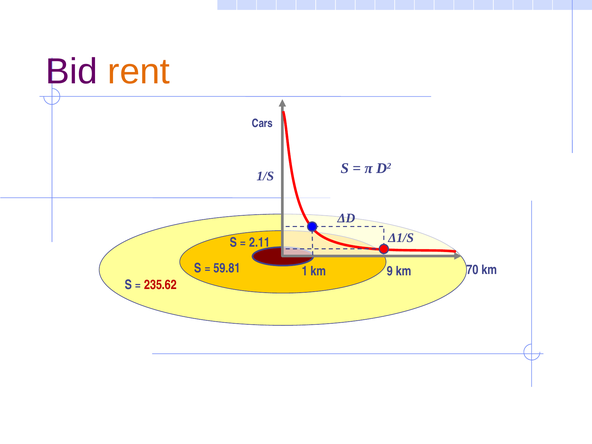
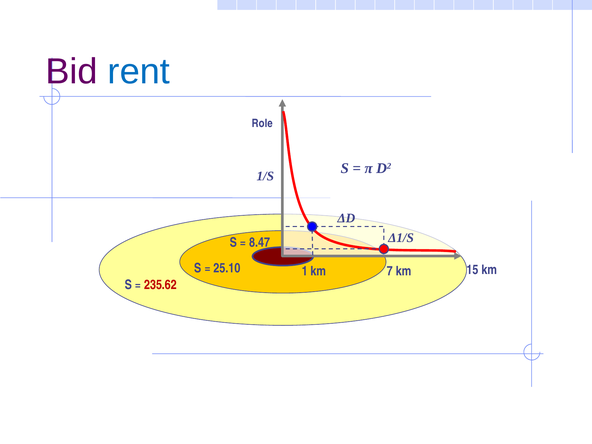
rent colour: orange -> blue (139, 72)
Cars: Cars -> Role (262, 123)
2.11: 2.11 -> 8.47 (260, 242)
59.81: 59.81 -> 25.10 (227, 268)
9: 9 -> 7 (390, 271)
70: 70 -> 15 (472, 270)
